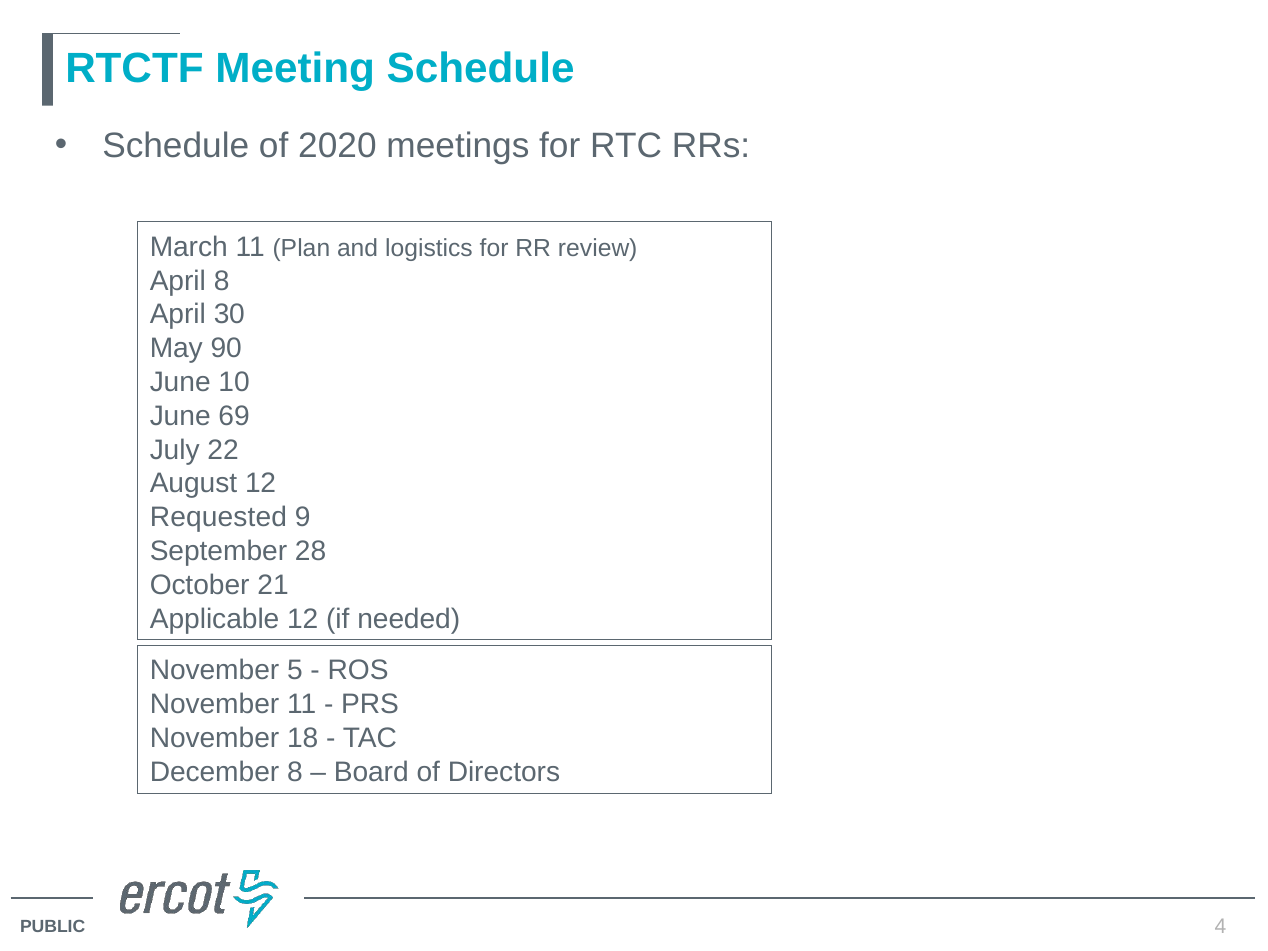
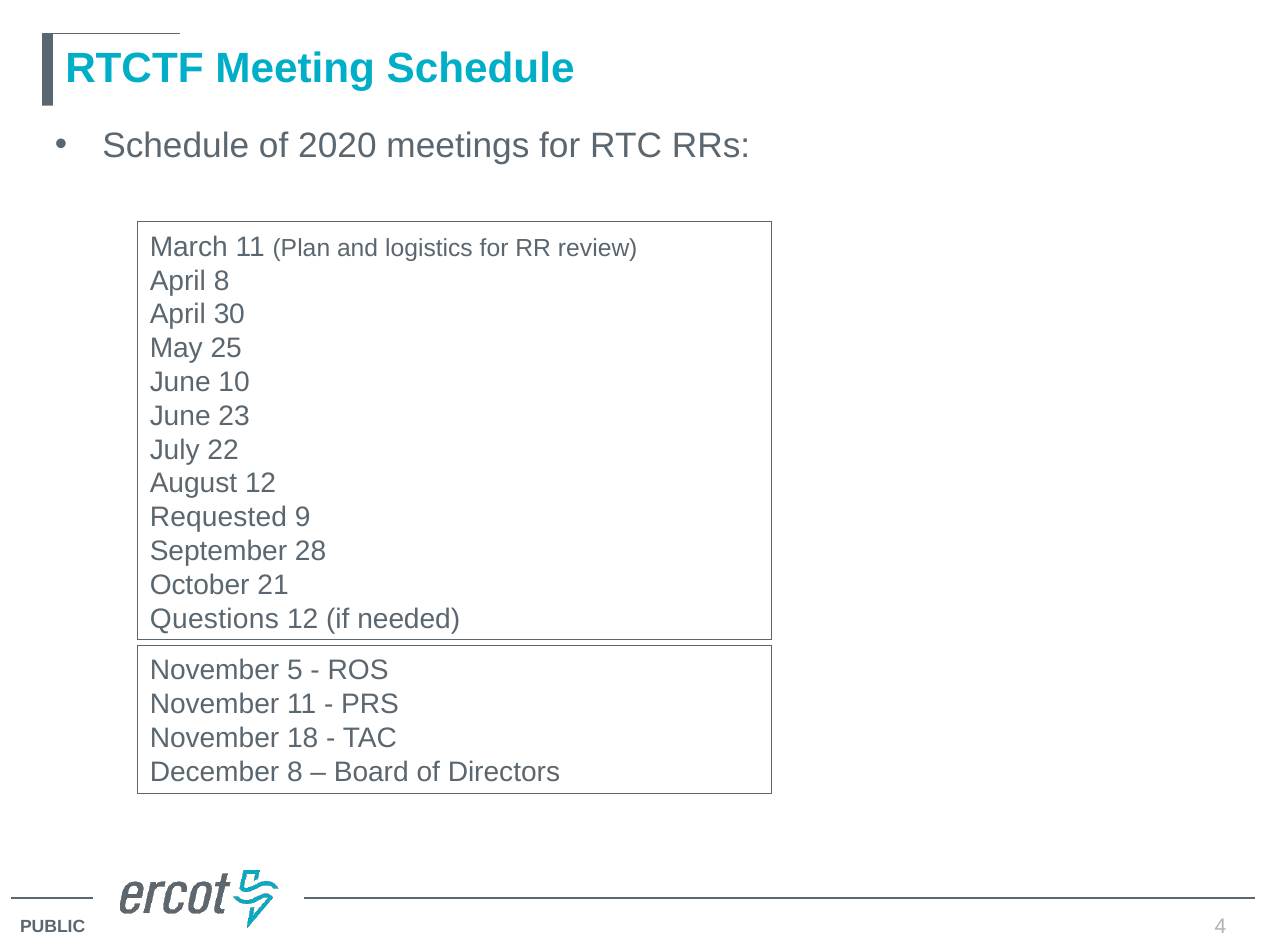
90: 90 -> 25 (226, 348)
69: 69 -> 23 (234, 416)
Applicable: Applicable -> Questions (214, 619)
